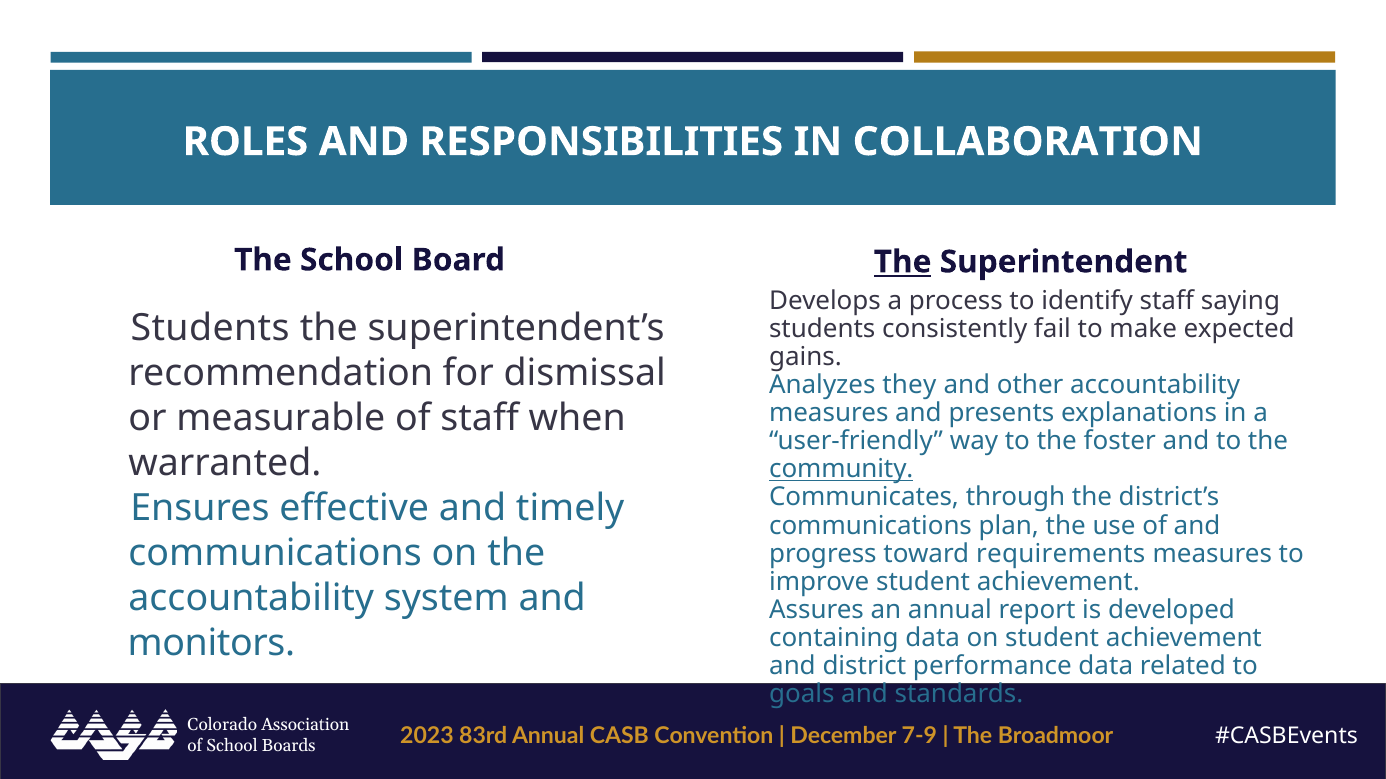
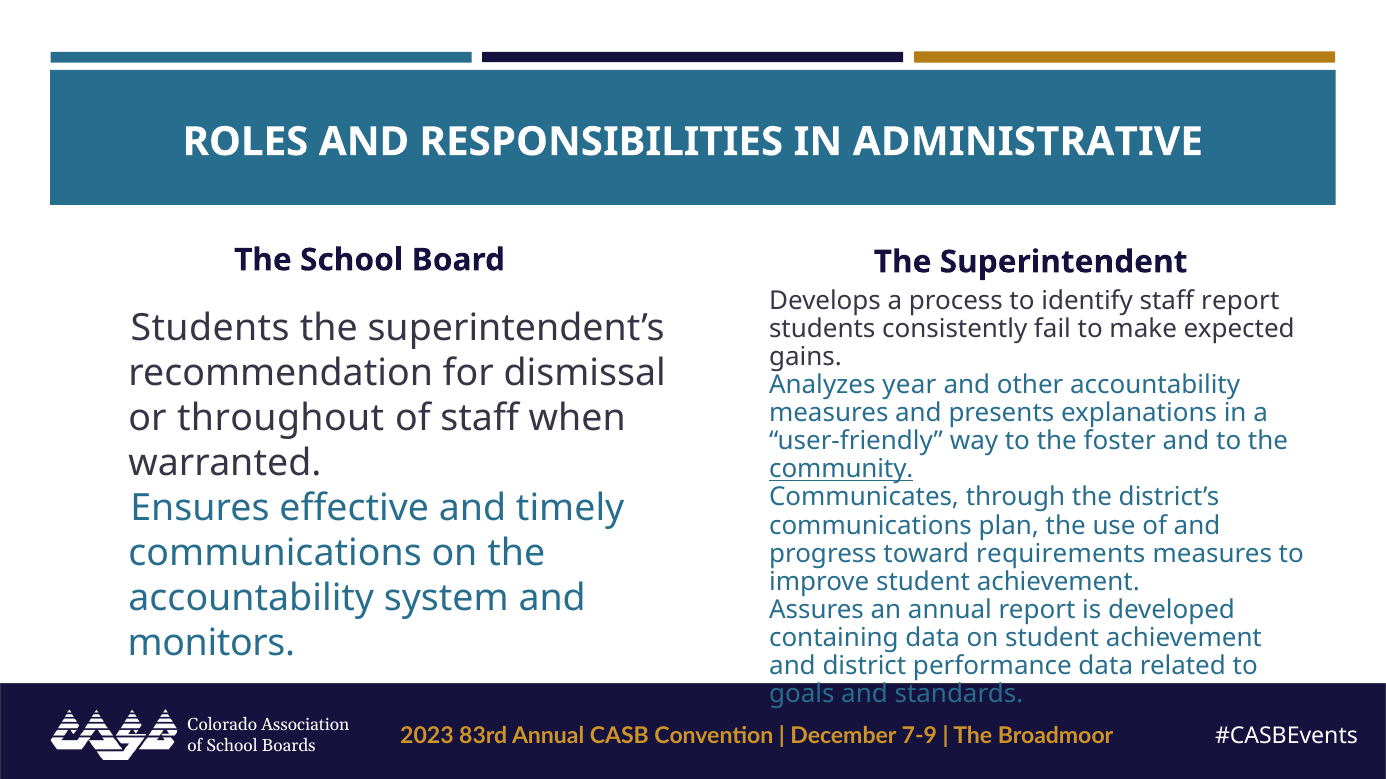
COLLABORATION: COLLABORATION -> ADMINISTRATIVE (1028, 142)
The underline: present -> none (903, 262)
staff saying: saying -> report (1240, 301)
they: they -> year (909, 385)
measurable: measurable -> throughout (281, 418)
